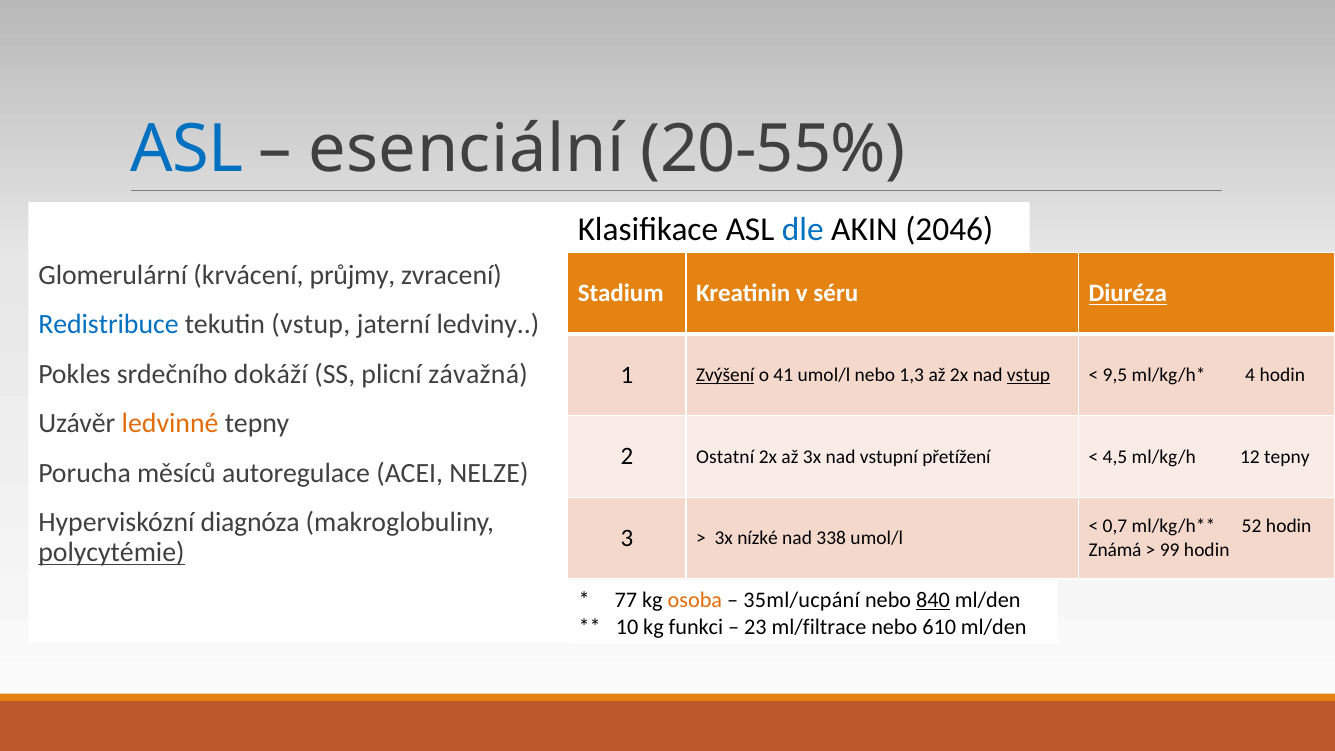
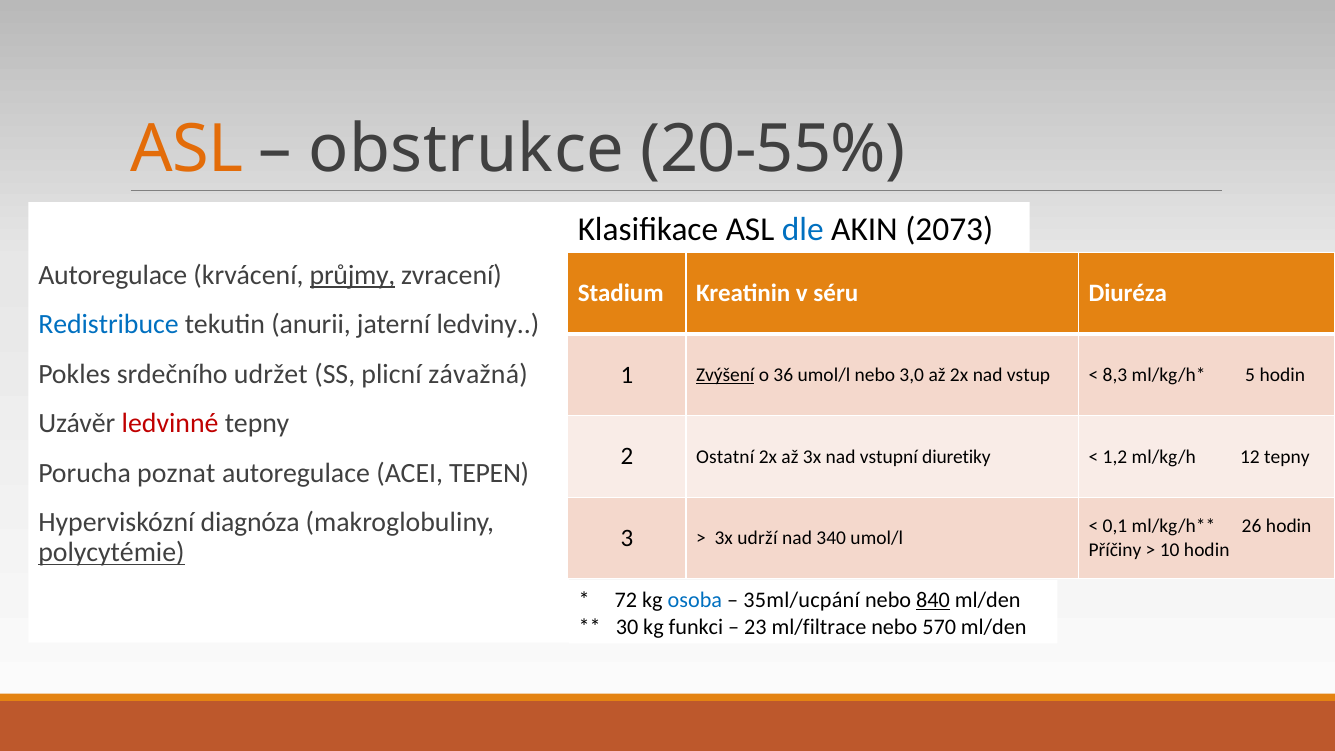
ASL colour: blue -> orange (187, 150)
esenciální: esenciální -> obstrukce (466, 150)
2046: 2046 -> 2073 (949, 229)
Glomerulární: Glomerulární -> Autoregulace (113, 275)
průjmy underline: none -> present (352, 275)
Diuréza underline: present -> none (1128, 294)
tekutin vstup: vstup -> anurii (311, 324)
dokáží: dokáží -> udržet (271, 374)
41: 41 -> 36 (783, 375)
1,3: 1,3 -> 3,0 (912, 375)
vstup underline: present -> none (1029, 375)
9,5: 9,5 -> 8,3 (1115, 375)
4: 4 -> 5 (1250, 375)
ledvinné colour: orange -> red (170, 423)
přetížení: přetížení -> diuretiky (956, 457)
4,5: 4,5 -> 1,2 (1115, 457)
měsíců: měsíců -> poznat (176, 473)
NELZE: NELZE -> TEPEN (489, 473)
0,7: 0,7 -> 0,1 (1115, 526)
52: 52 -> 26 (1252, 526)
nízké: nízké -> udrží (757, 538)
338: 338 -> 340 (831, 538)
Známá: Známá -> Příčiny (1115, 550)
99: 99 -> 10 (1170, 550)
77: 77 -> 72 (626, 600)
osoba colour: orange -> blue (695, 600)
10: 10 -> 30 (627, 627)
610: 610 -> 570 (939, 627)
